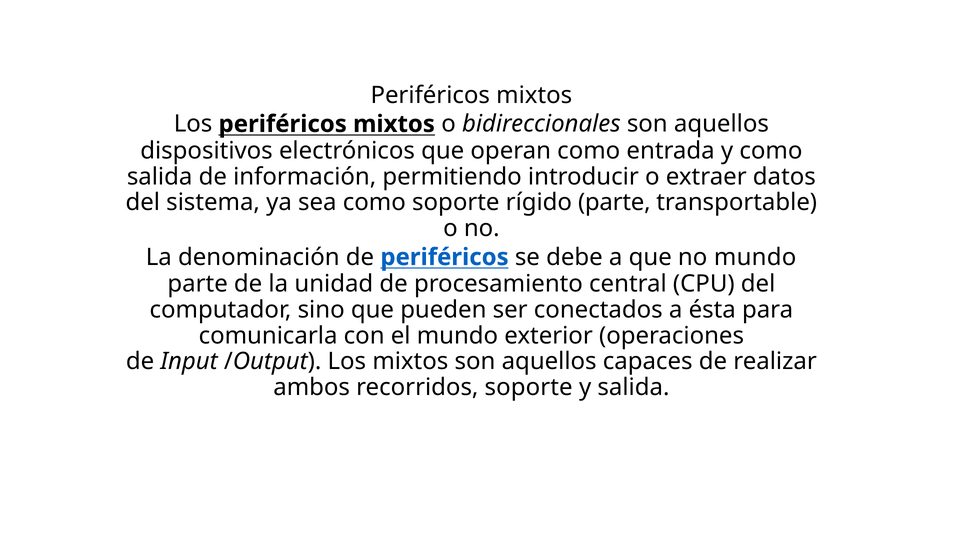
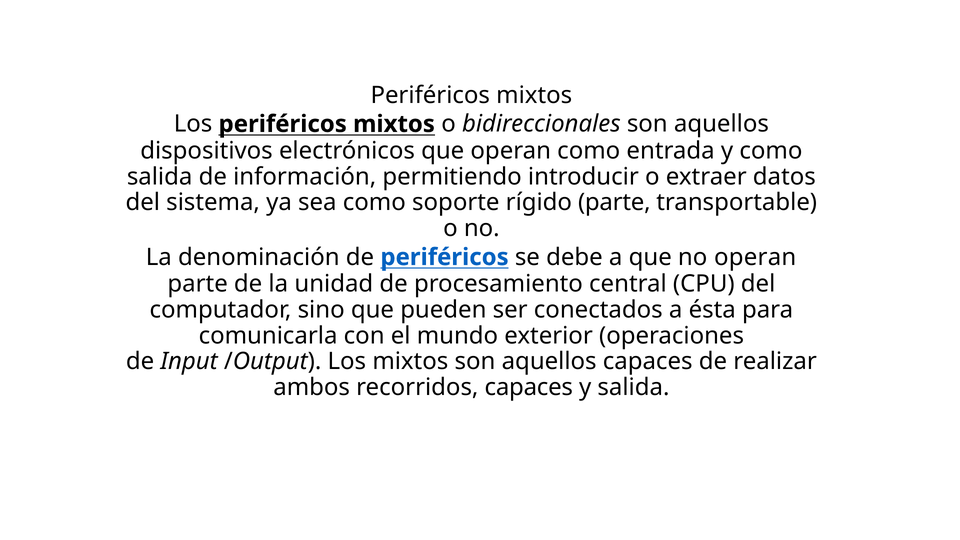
no mundo: mundo -> operan (755, 257)
recorridos soporte: soporte -> capaces (529, 387)
